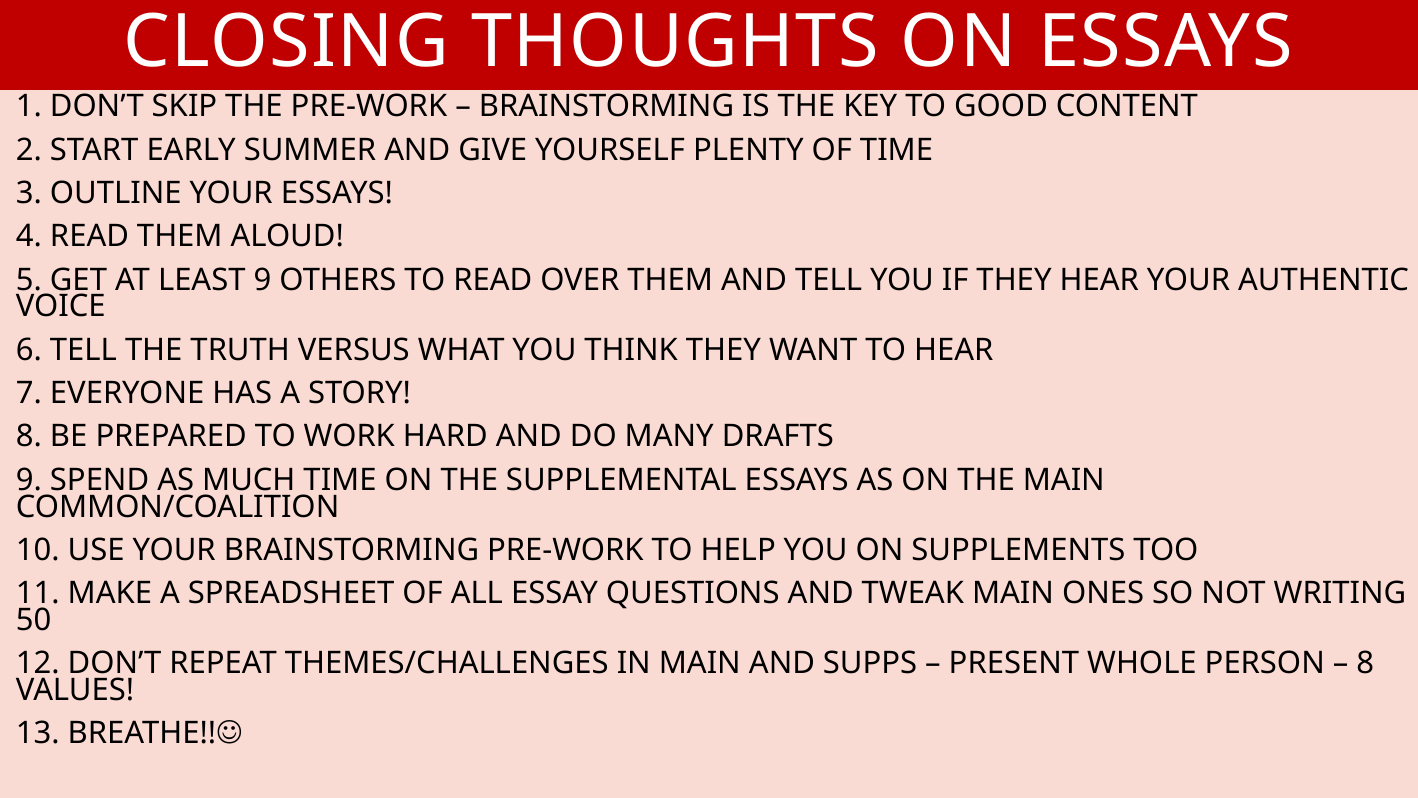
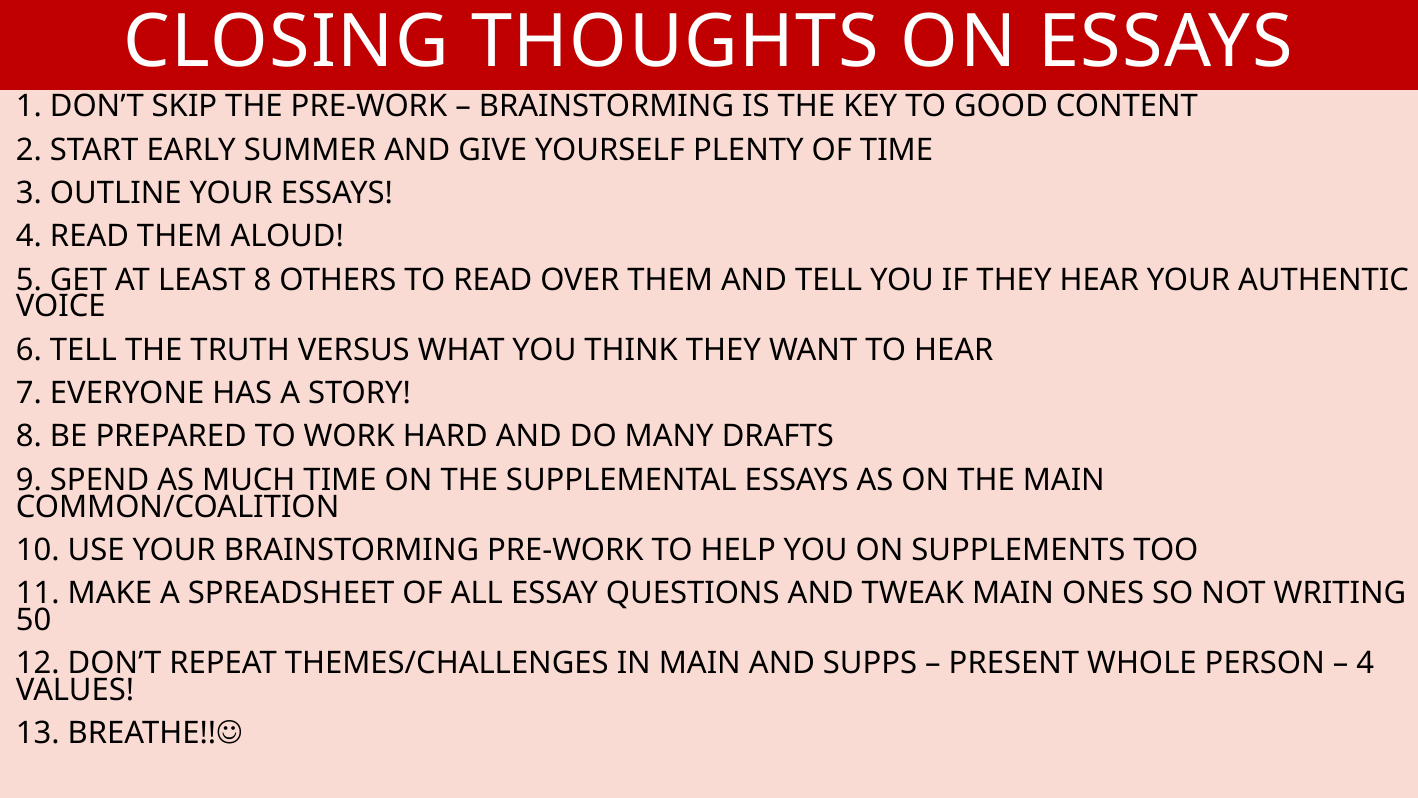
LEAST 9: 9 -> 8 (262, 280)
8: 8 -> 4 (1365, 663)
